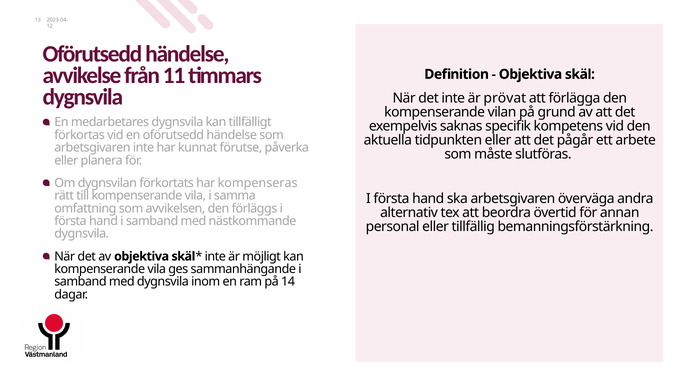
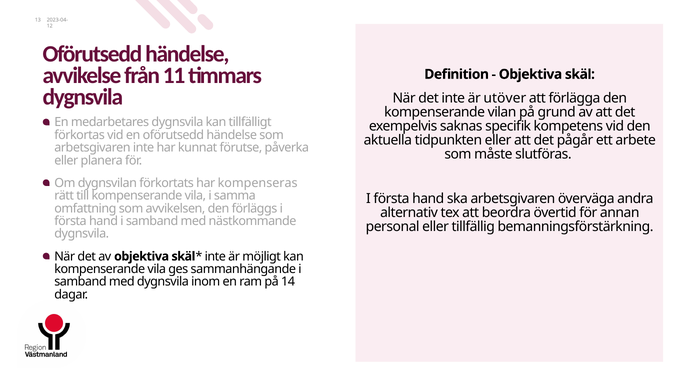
prövat: prövat -> utöver (505, 98)
